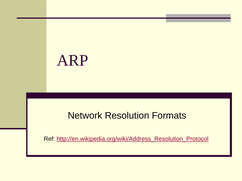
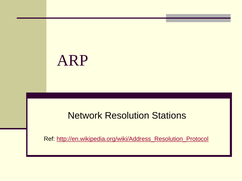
Formats: Formats -> Stations (169, 116)
